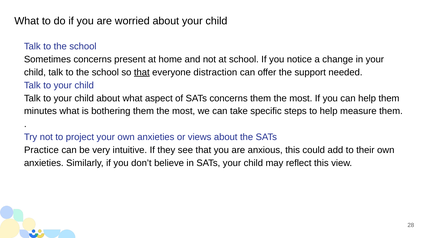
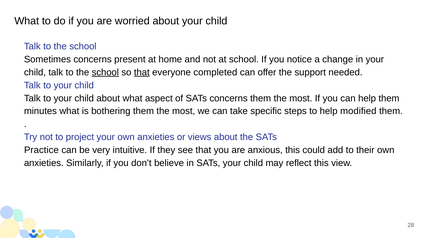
school underline: none -> present (105, 72)
distraction: distraction -> completed (215, 72)
measure: measure -> modified (358, 111)
